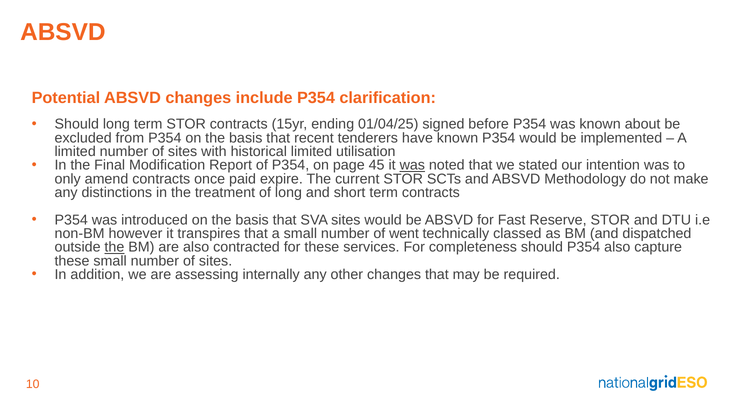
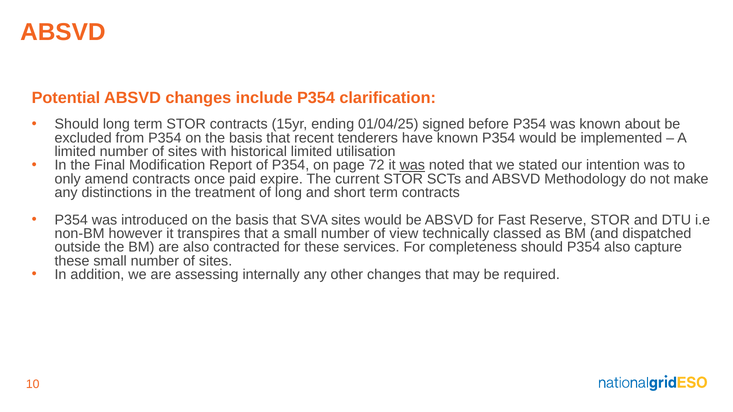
45: 45 -> 72 (377, 165)
went: went -> view (404, 234)
the underline: present -> none (114, 247)
